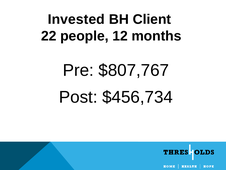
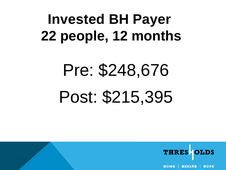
Client: Client -> Payer (152, 19)
$807,767: $807,767 -> $248,676 (134, 70)
$456,734: $456,734 -> $215,395 (138, 97)
